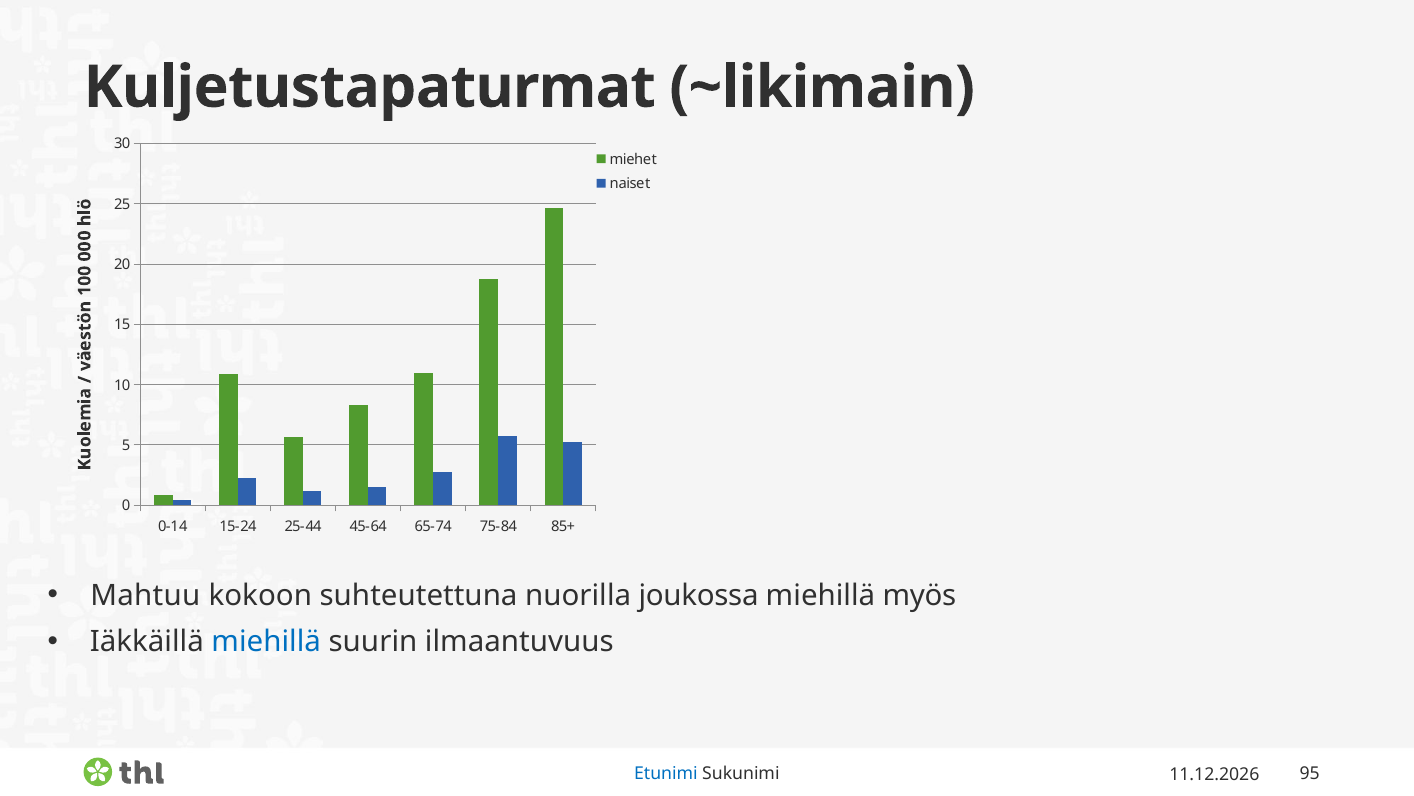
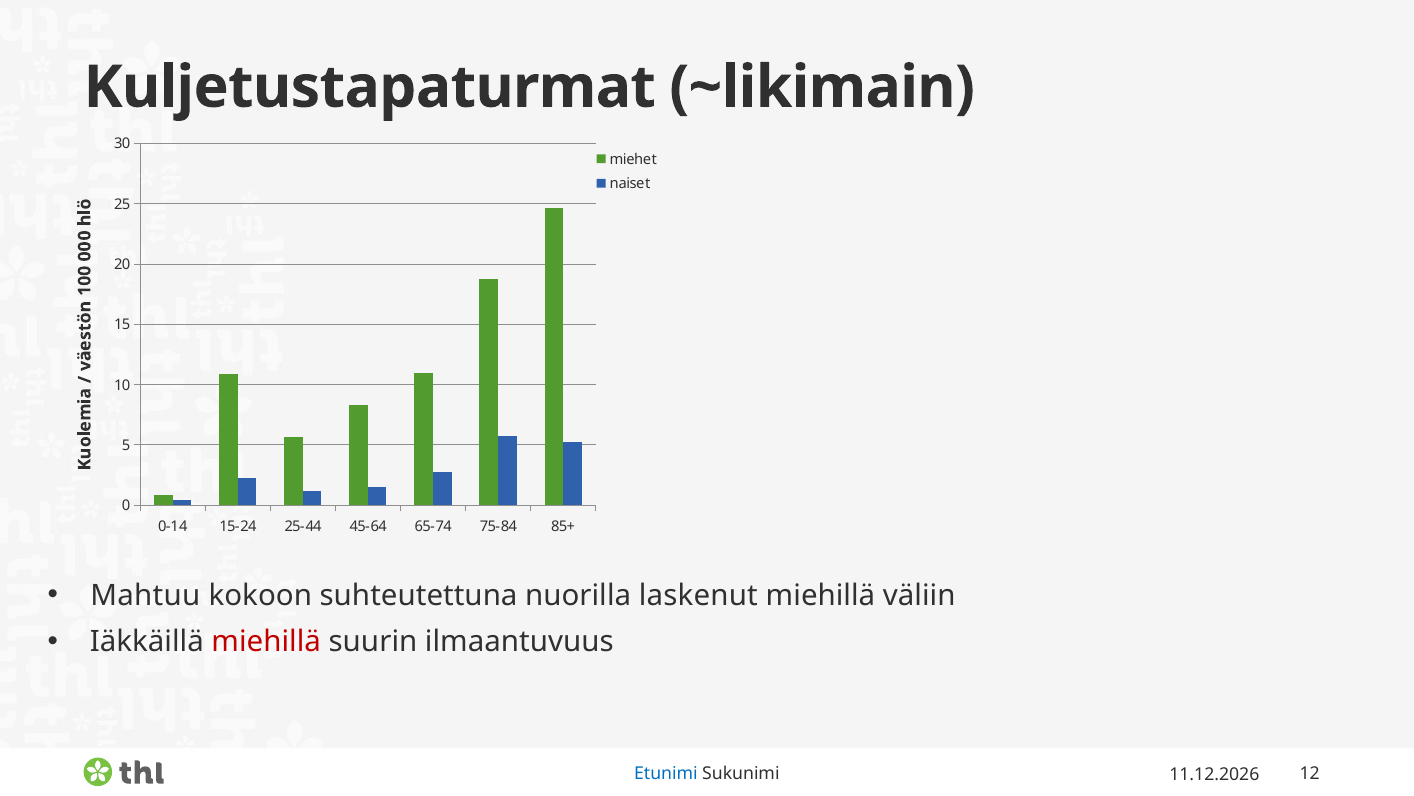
joukossa: joukossa -> laskenut (698, 595)
myös: myös -> väliin (919, 595)
miehillä colour: blue -> red (266, 642)
95: 95 -> 12 (1310, 773)
